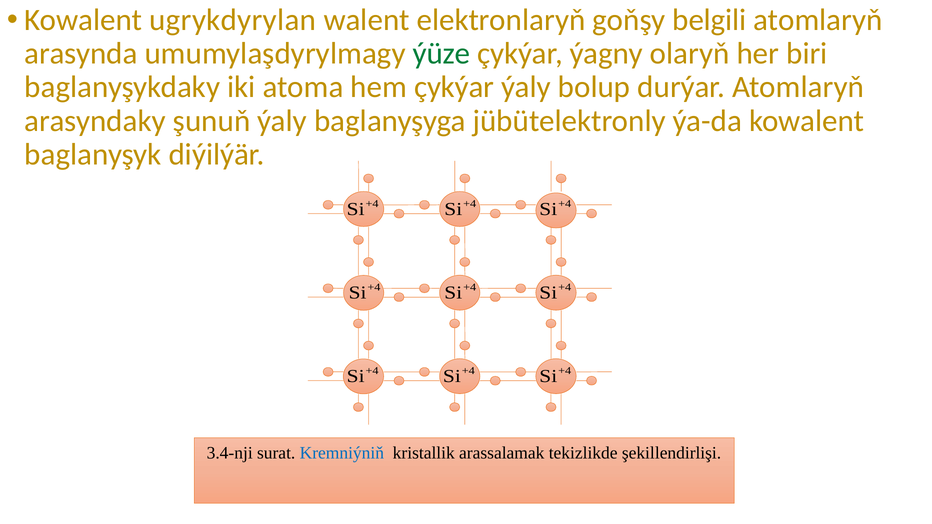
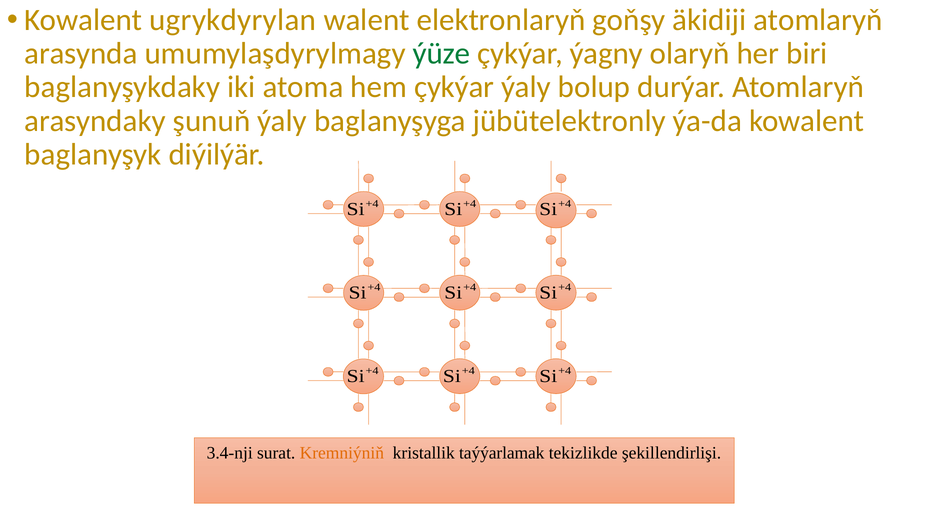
belgili: belgili -> äkidiji (709, 20)
Kremniýniň colour: blue -> orange (342, 453)
arassalamak: arassalamak -> taýýarlamak (502, 453)
